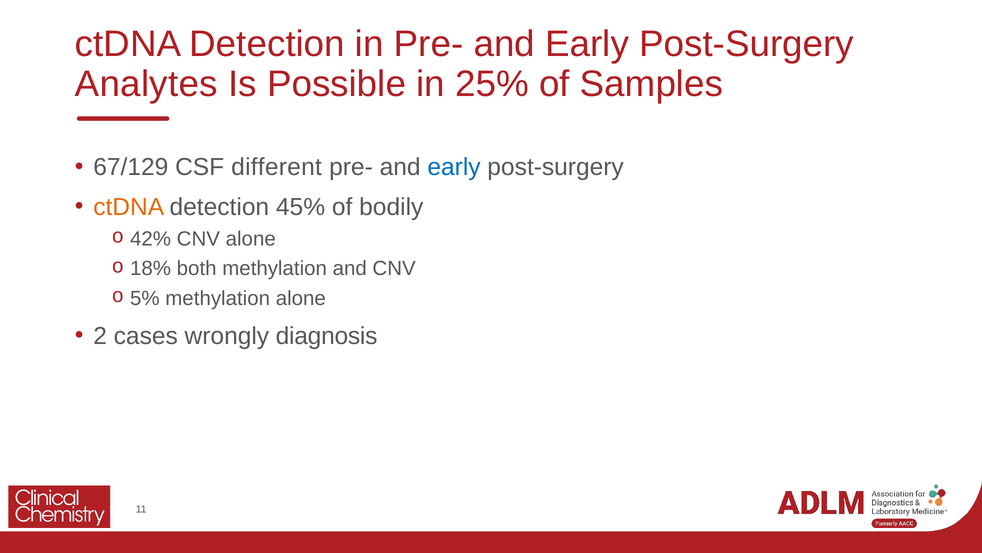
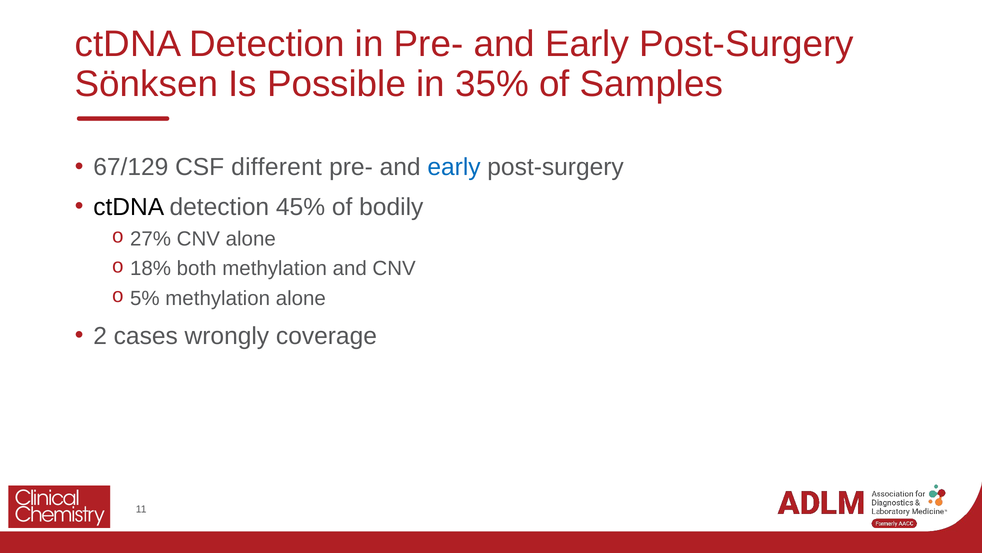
Analytes: Analytes -> Sönksen (146, 84)
25%: 25% -> 35% (492, 84)
ctDNA colour: orange -> black (129, 207)
42%: 42% -> 27% (151, 239)
diagnosis: diagnosis -> coverage (326, 336)
